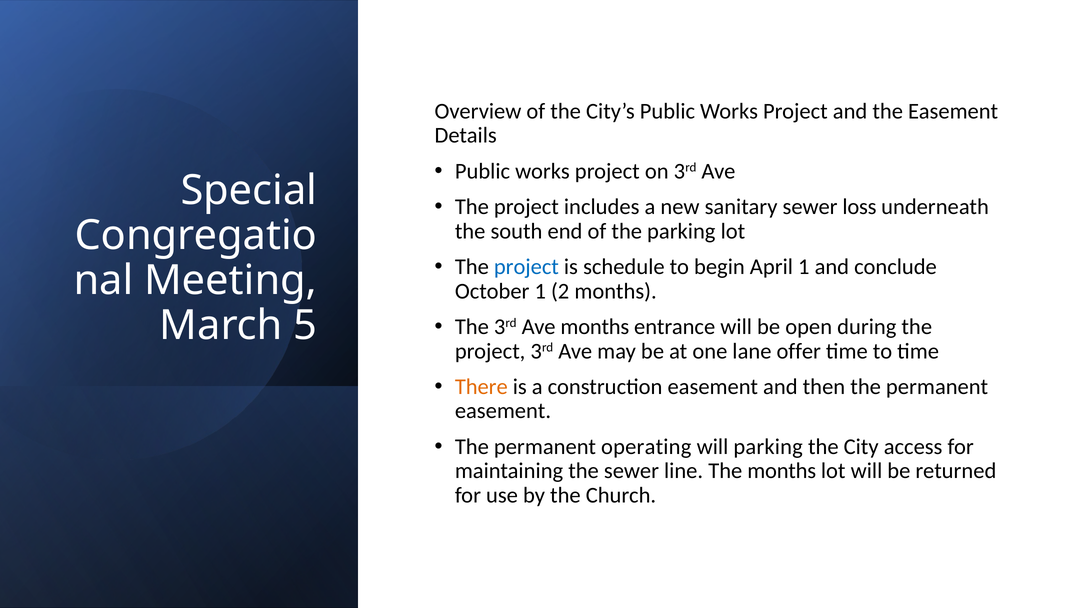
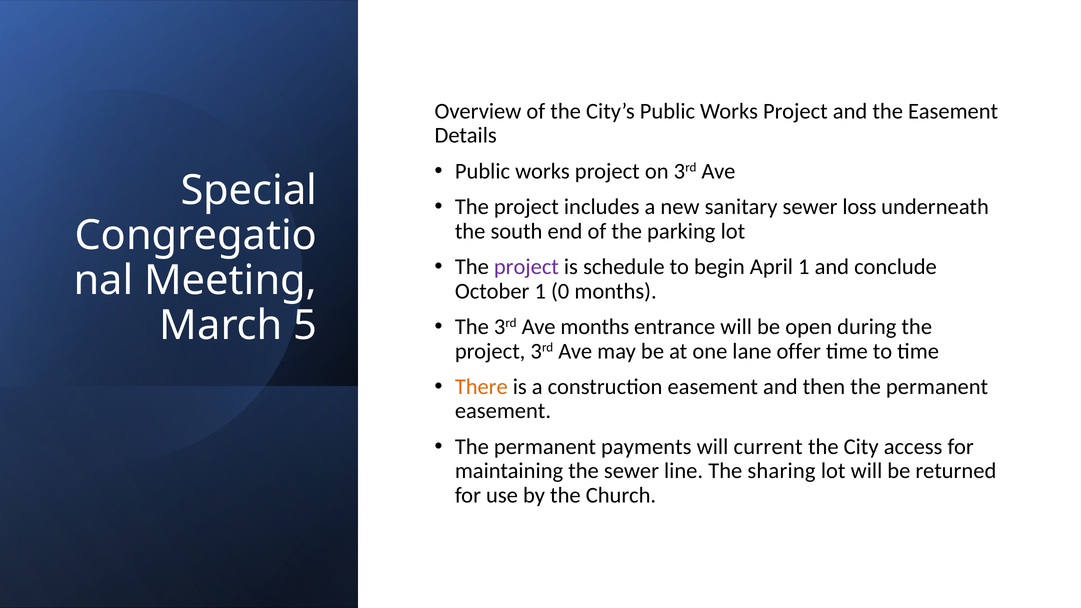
project colour: blue -> purple (526, 267)
2: 2 -> 0 (560, 291)
operating: operating -> payments (646, 447)
will parking: parking -> current (768, 447)
The months: months -> sharing (781, 471)
